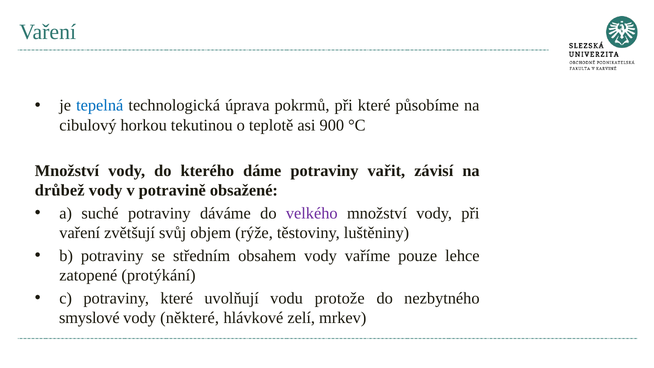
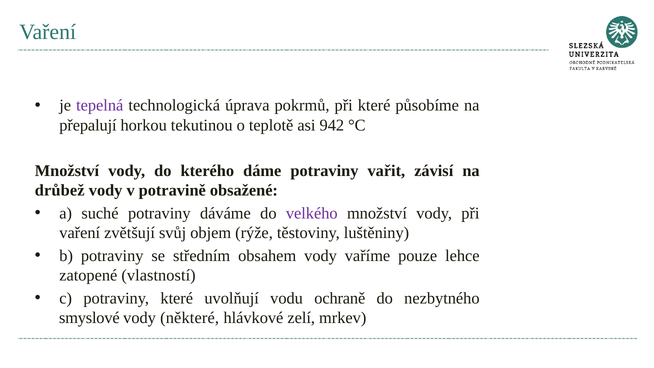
tepelná colour: blue -> purple (100, 105)
cibulový: cibulový -> přepalují (88, 125)
900: 900 -> 942 (332, 125)
protýkání: protýkání -> vlastností (159, 275)
protože: protože -> ochraně (340, 298)
